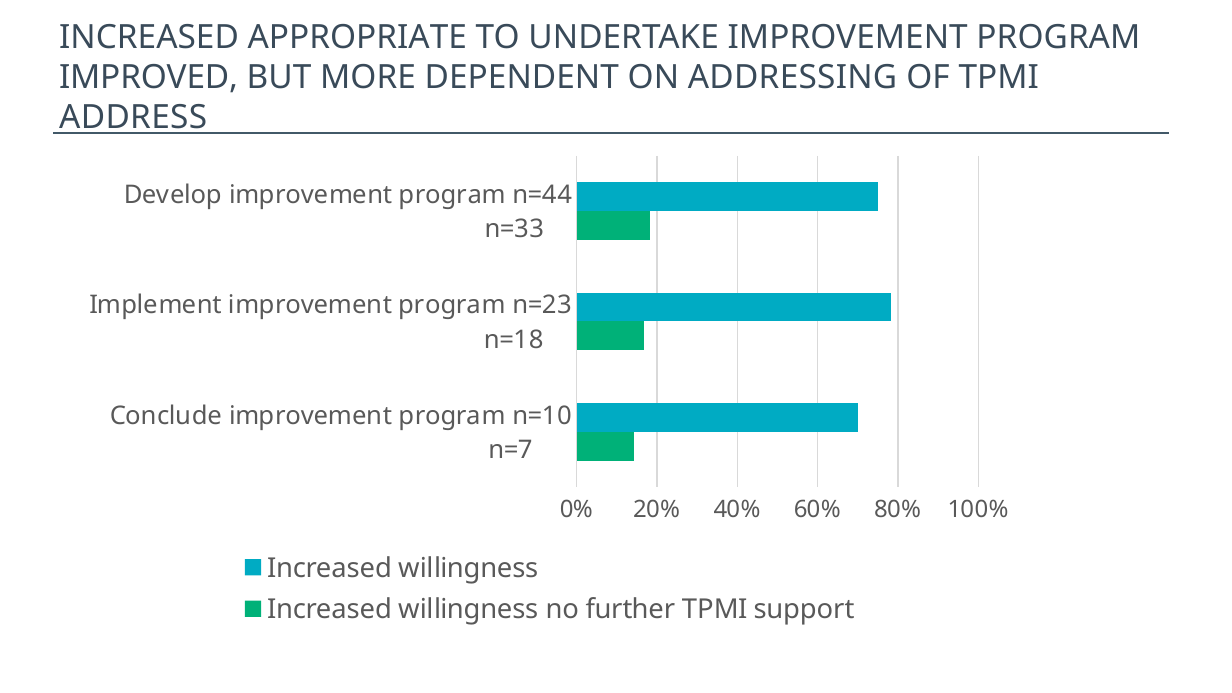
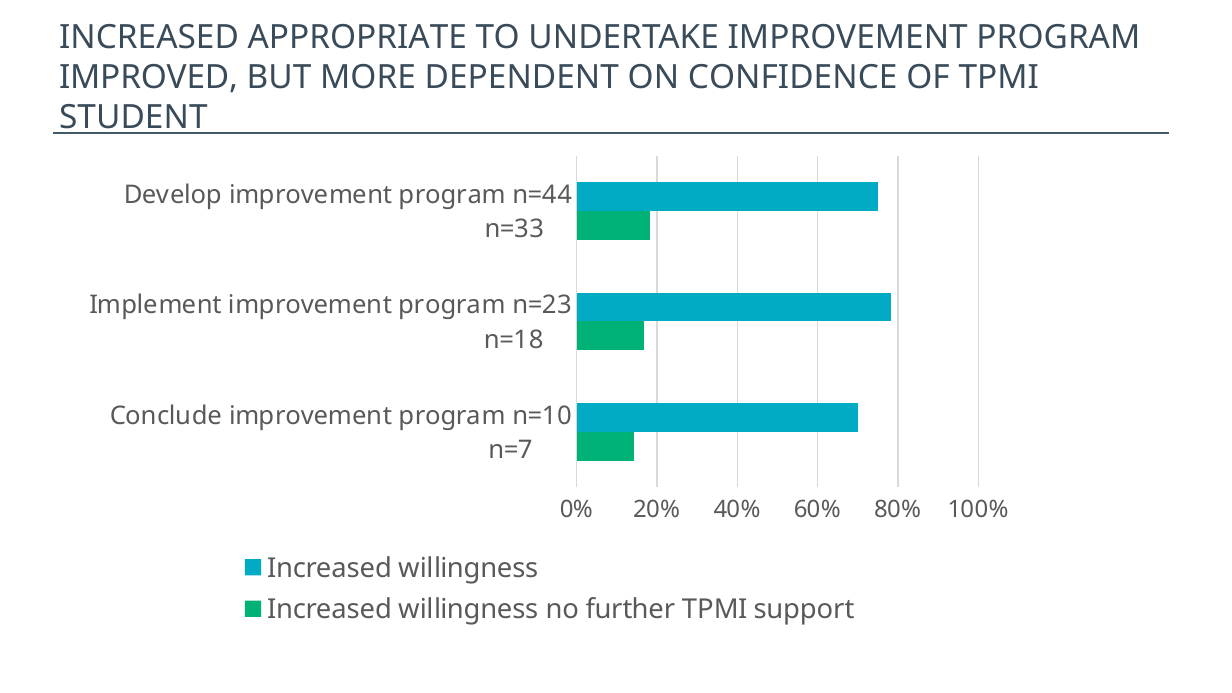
ADDRESSING: ADDRESSING -> CONFIDENCE (793, 78)
ADDRESS: ADDRESS -> STUDENT (133, 118)
